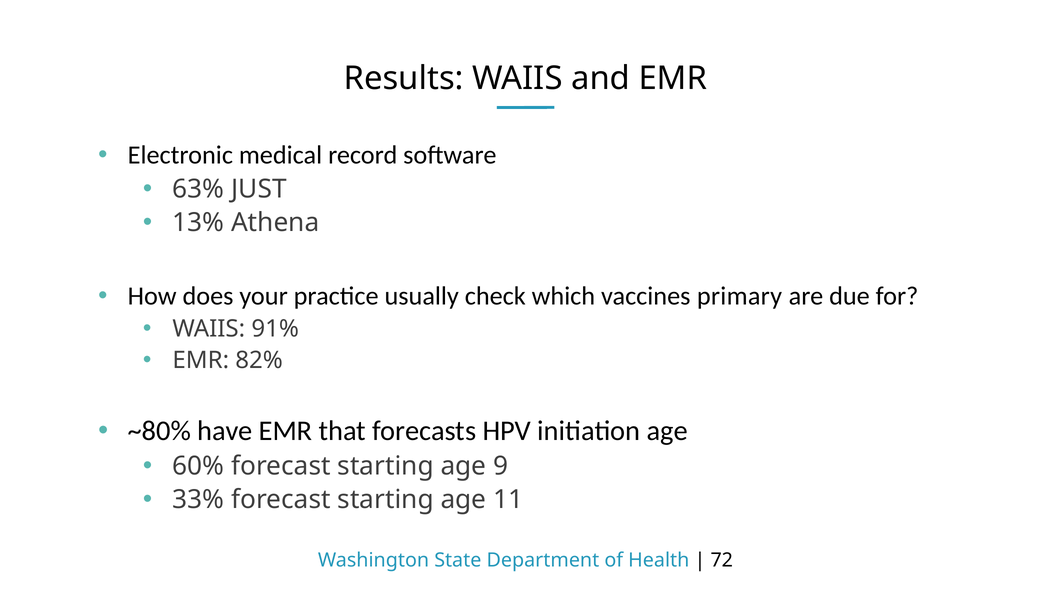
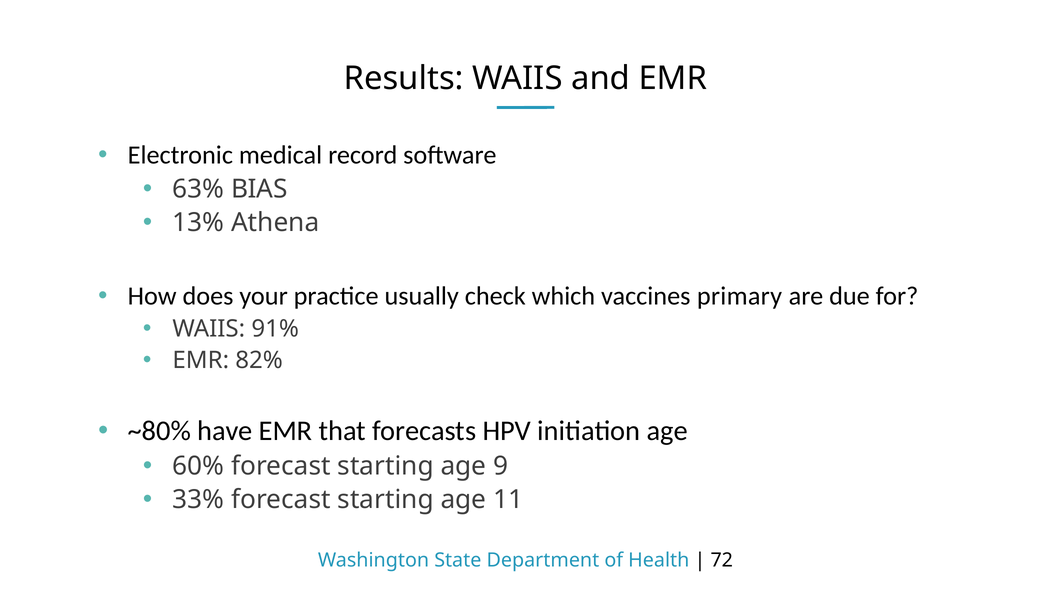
JUST: JUST -> BIAS (259, 189)
